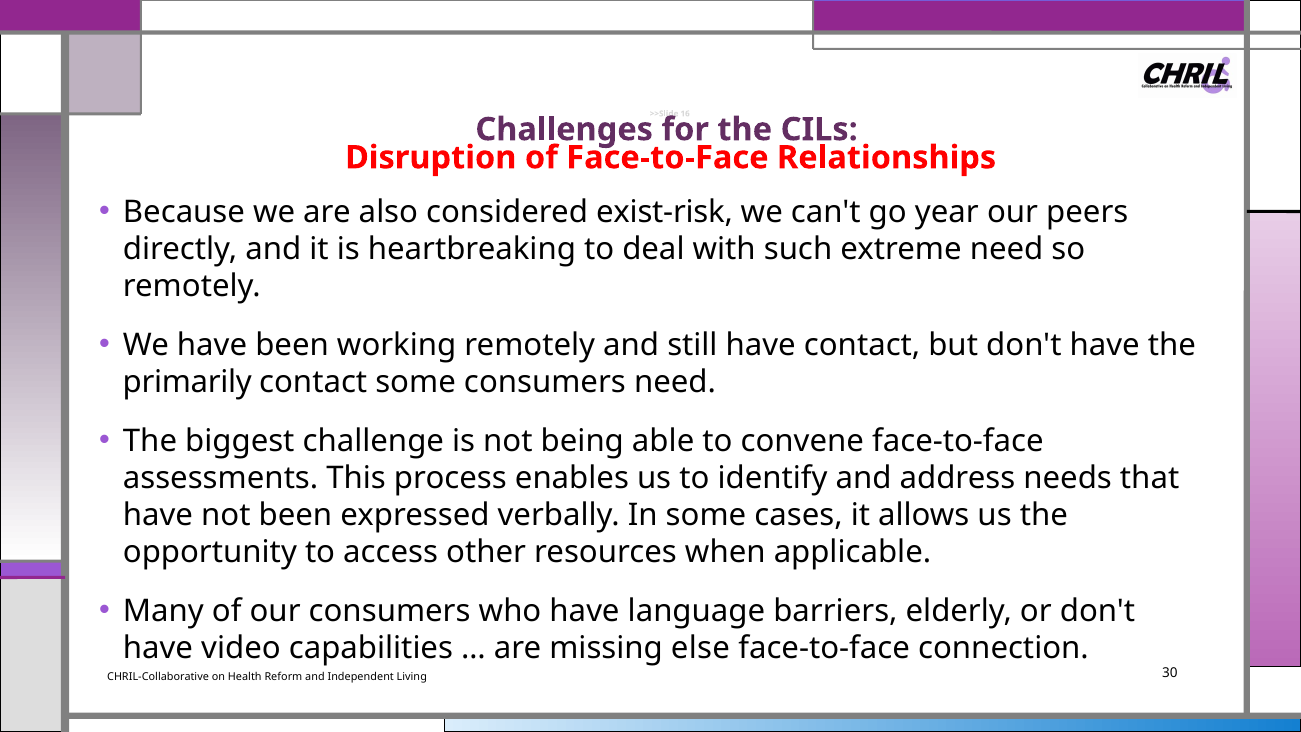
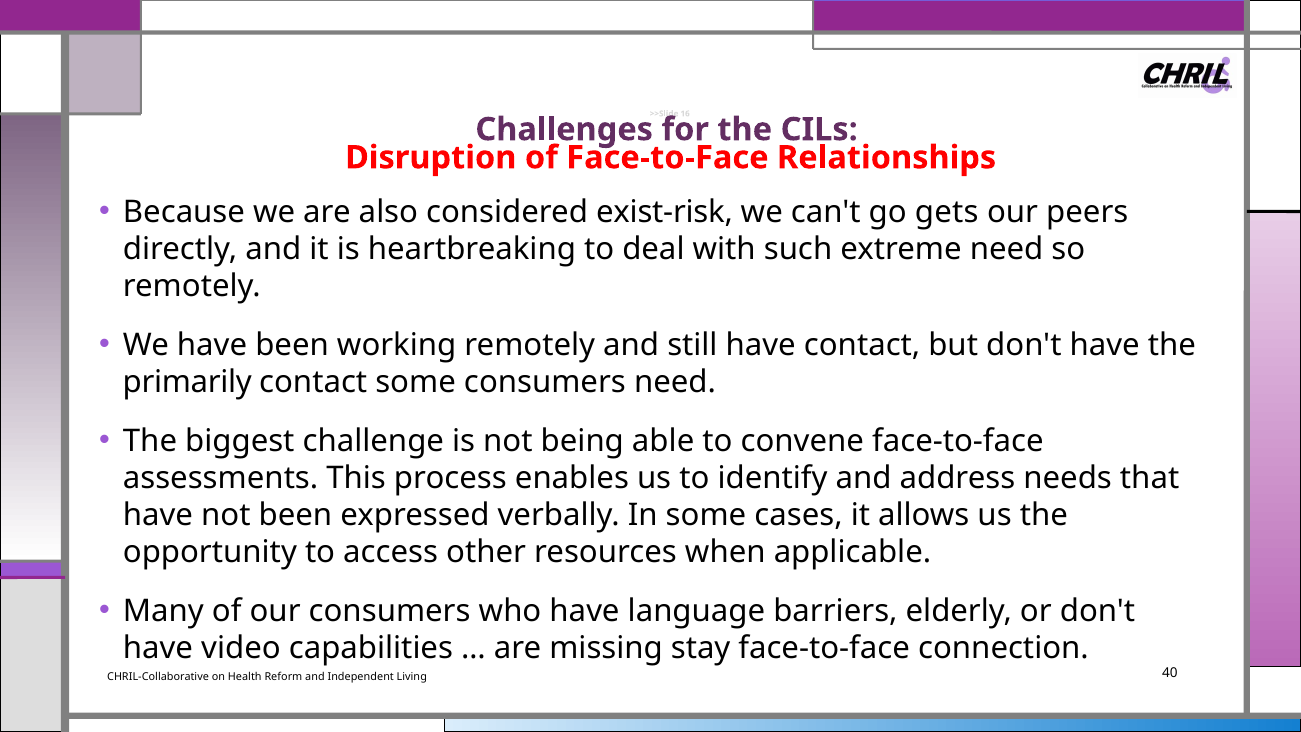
year: year -> gets (947, 212)
else: else -> stay (701, 648)
30: 30 -> 40 (1170, 673)
